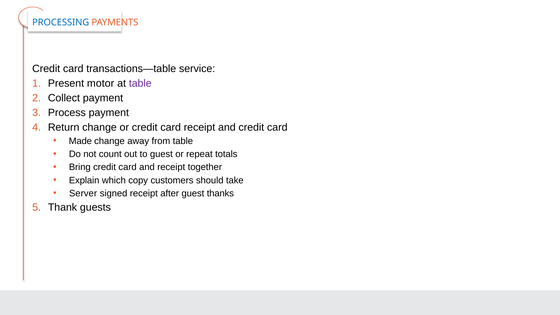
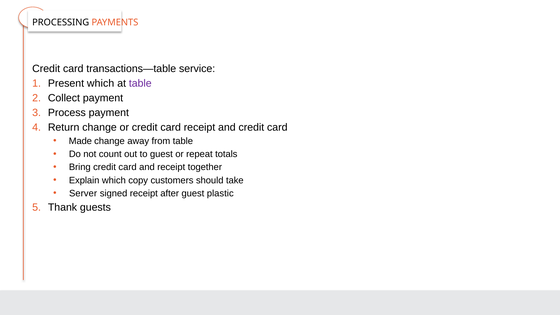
PROCESSING colour: blue -> black (61, 22)
Present motor: motor -> which (101, 83)
thanks: thanks -> plastic (220, 193)
